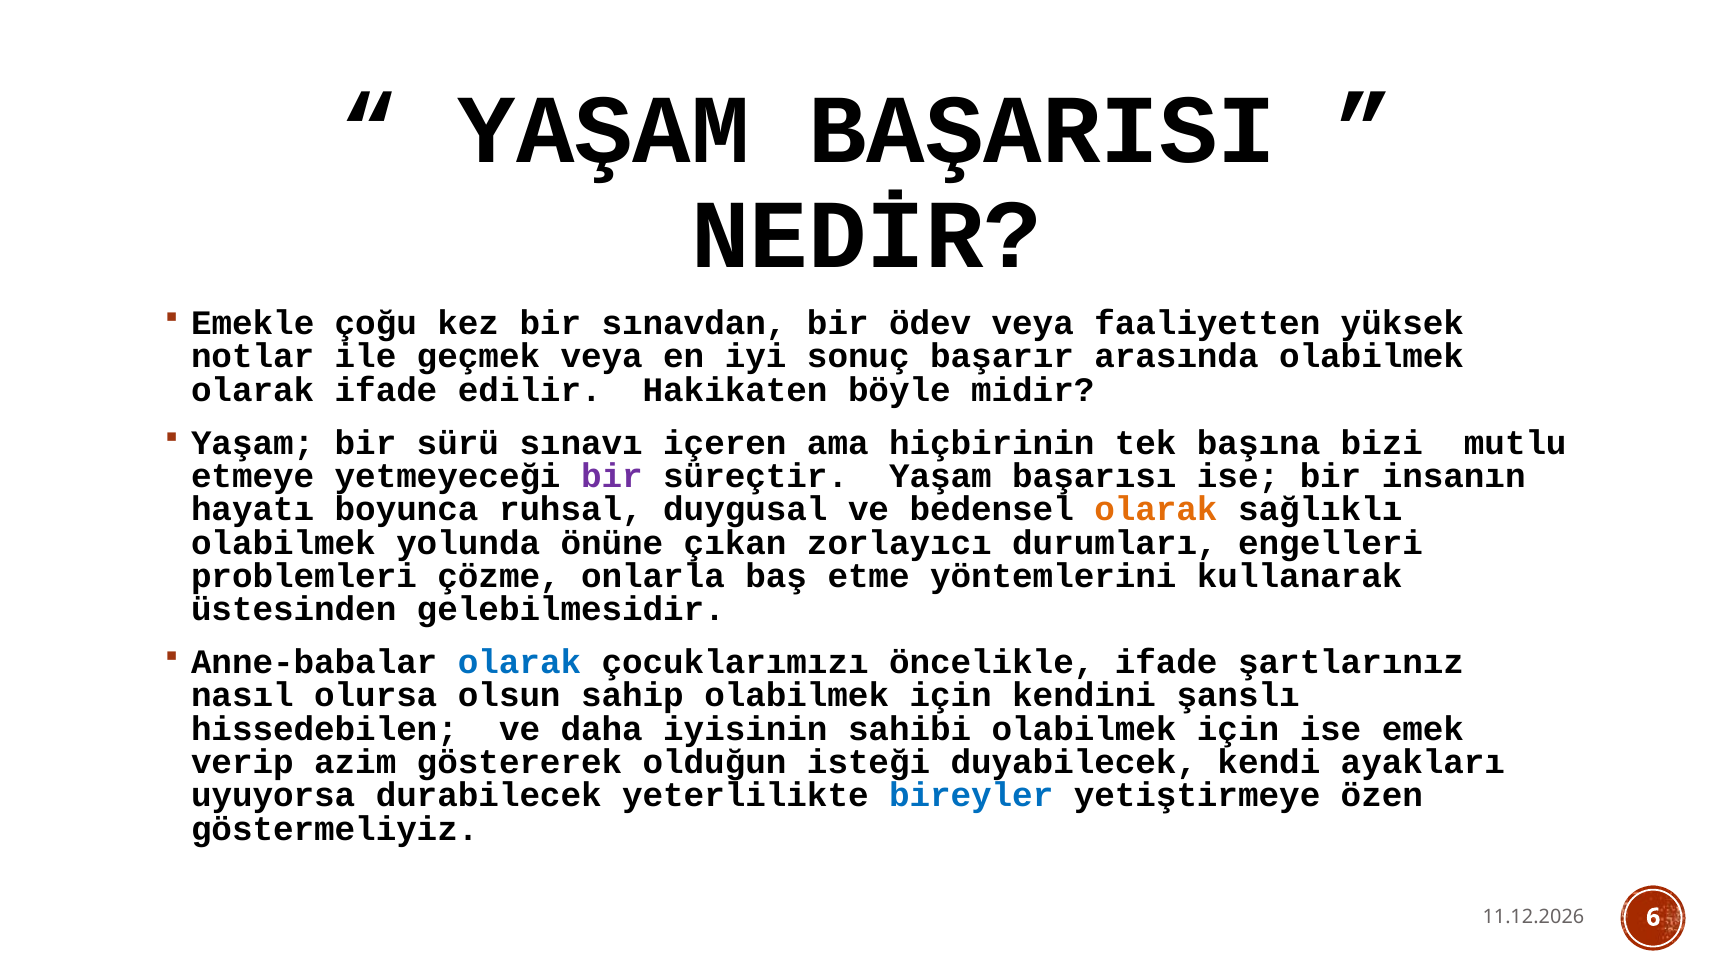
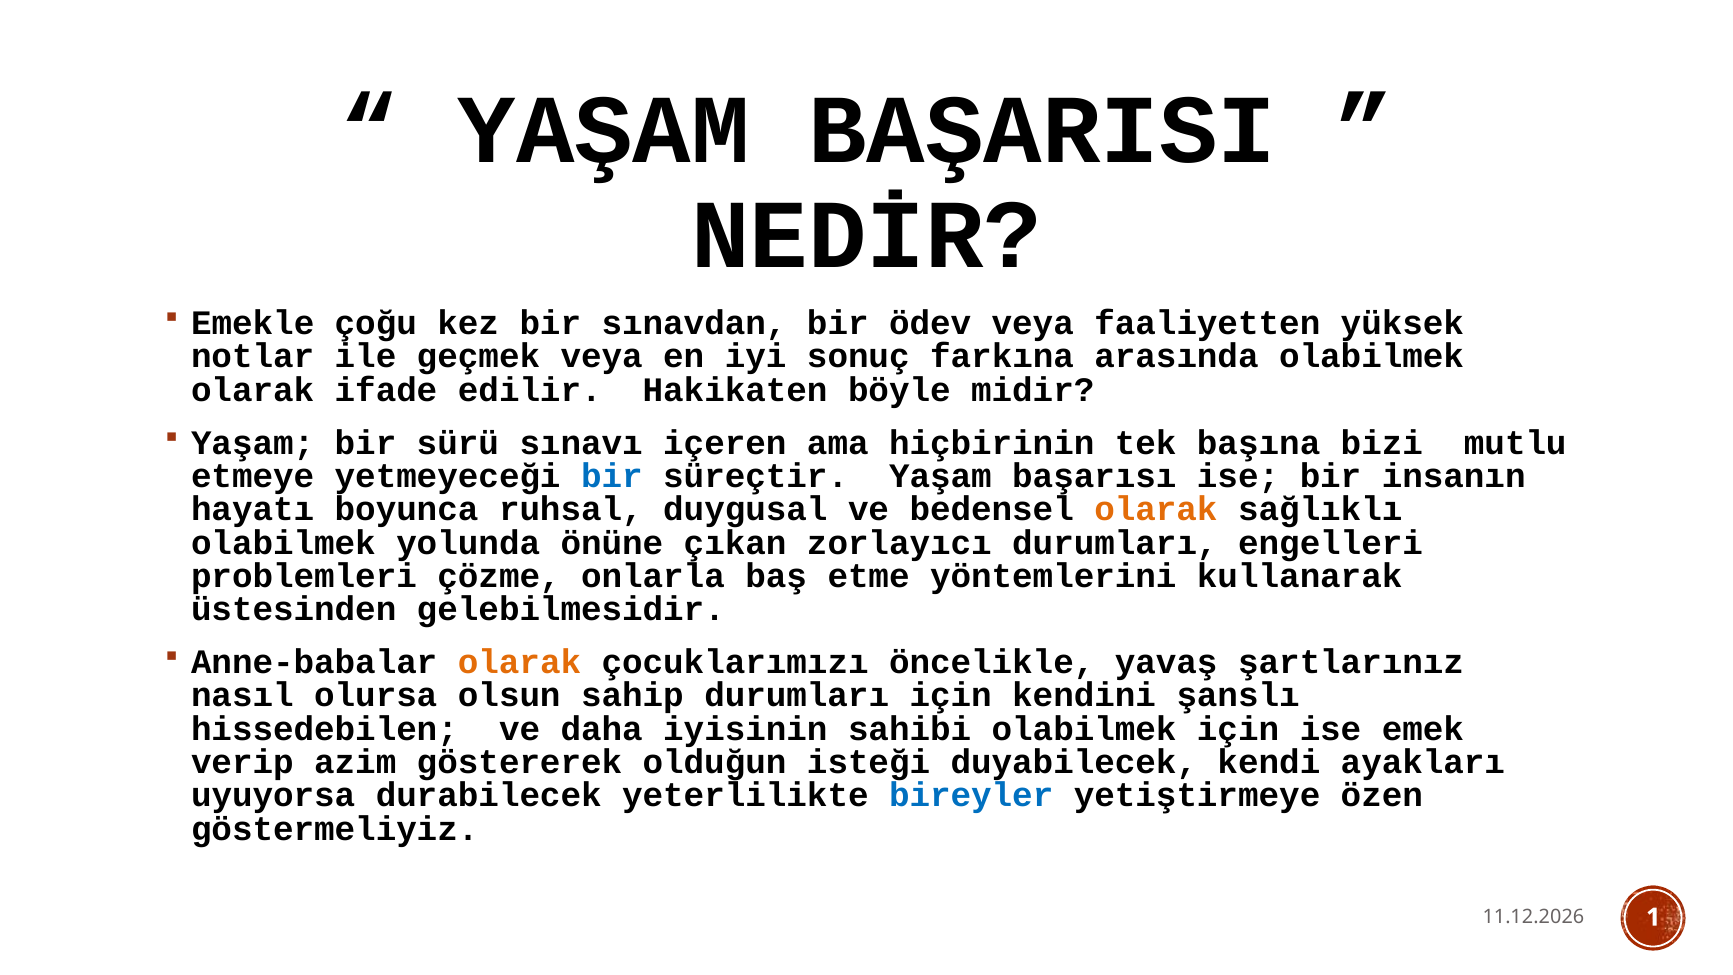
başarır: başarır -> farkına (1002, 357)
bir colour: purple -> blue (612, 476)
olarak colour: blue -> orange (519, 662)
öncelikle ifade: ifade -> yavaş (1166, 662)
sahip olabilmek: olabilmek -> durumları (797, 695)
6: 6 -> 1 (1653, 917)
